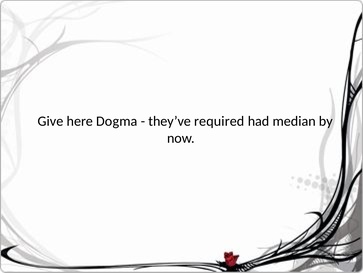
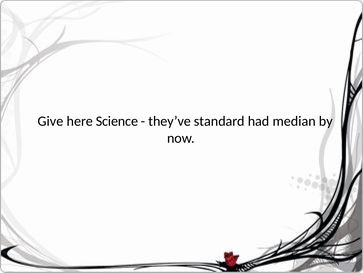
Dogma: Dogma -> Science (117, 121)
required: required -> standard (219, 121)
